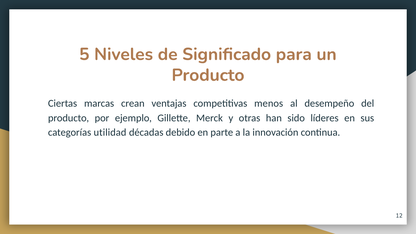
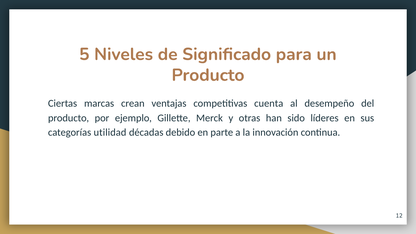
menos: menos -> cuenta (269, 104)
